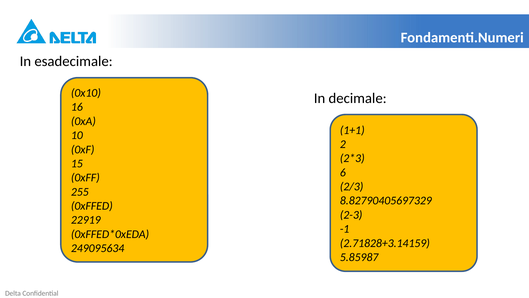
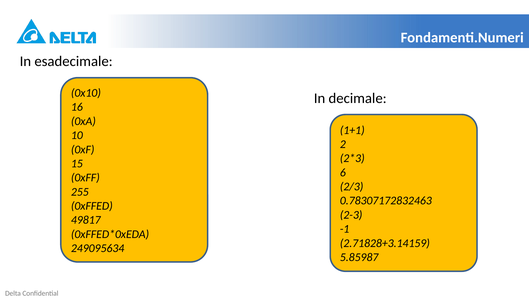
8.82790405697329: 8.82790405697329 -> 0.78307172832463 (386, 200)
22919: 22919 -> 49817 (86, 220)
